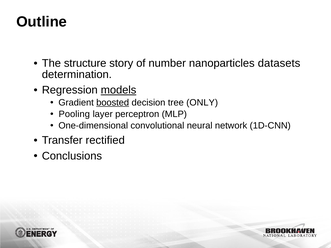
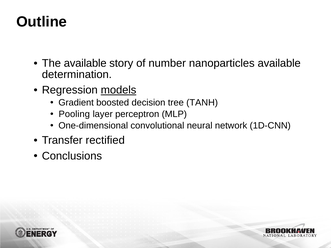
The structure: structure -> available (85, 63)
nanoparticles datasets: datasets -> available (279, 63)
boosted underline: present -> none (113, 103)
ONLY: ONLY -> TANH (202, 103)
